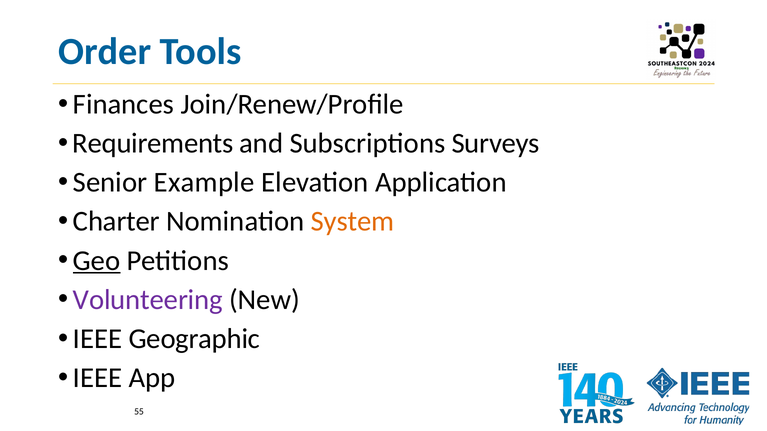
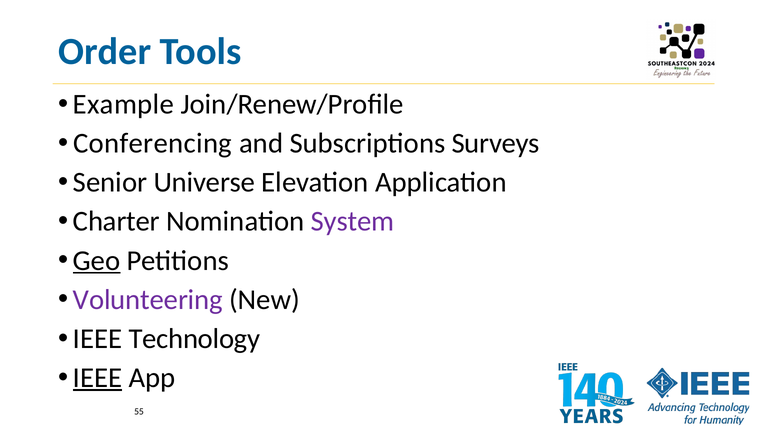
Finances: Finances -> Example (123, 105)
Requirements: Requirements -> Conferencing (153, 144)
Example: Example -> Universe (204, 183)
System colour: orange -> purple (352, 222)
Geographic: Geographic -> Technology (194, 339)
IEEE underline: none -> present (98, 378)
